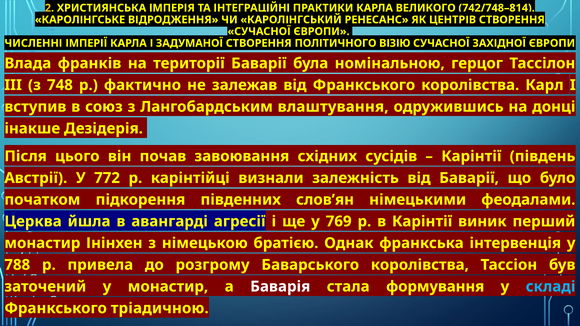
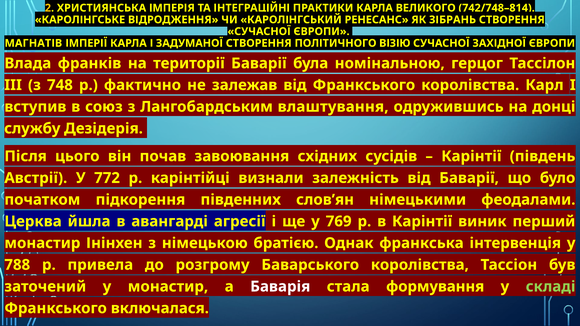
ЦЕНТРІВ: ЦЕНТРІВ -> ЗІБРАНЬ (453, 20)
ЧИСЛЕННІ: ЧИСЛЕННІ -> МАГНАТІВ (33, 43)
інакше: інакше -> службу (32, 129)
складі colour: light blue -> light green (551, 287)
тріадичною: тріадичною -> включалася (160, 308)
